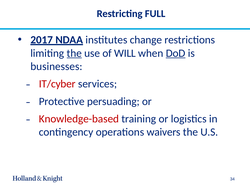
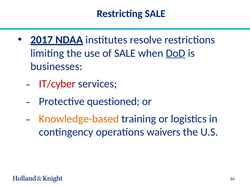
Restricting FULL: FULL -> SALE (155, 14)
change: change -> resolve (146, 40)
the underline: present -> none (74, 53)
of WILL: WILL -> SALE (125, 53)
persuading: persuading -> questioned (113, 102)
Knowledge-based colour: red -> orange (79, 119)
